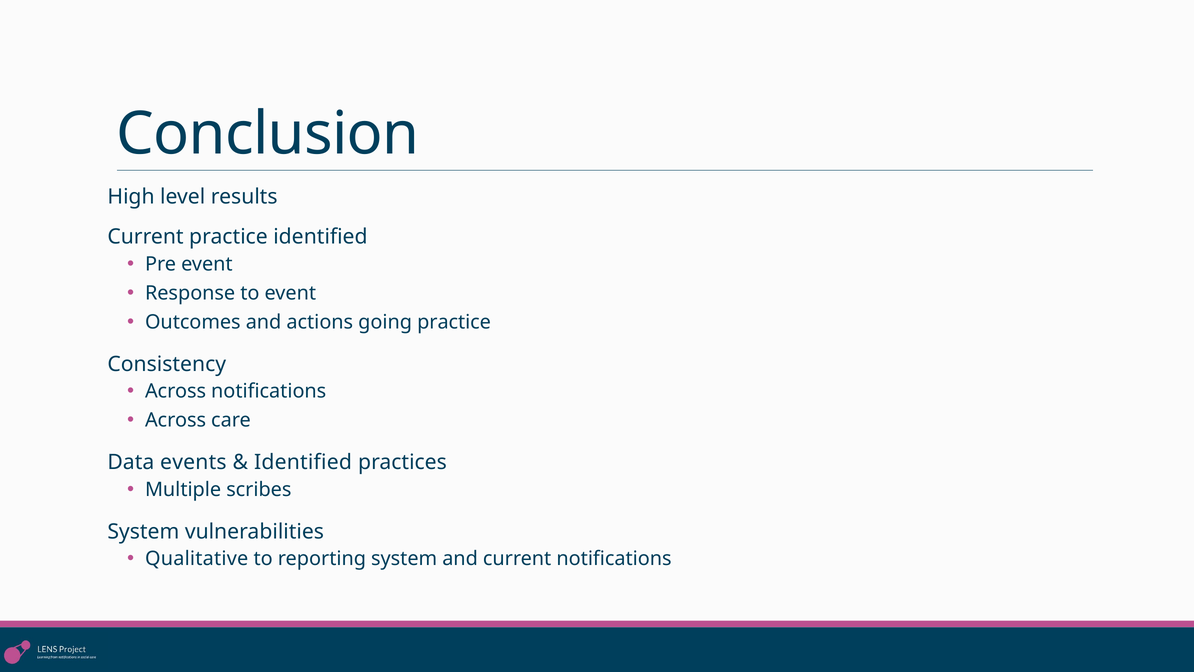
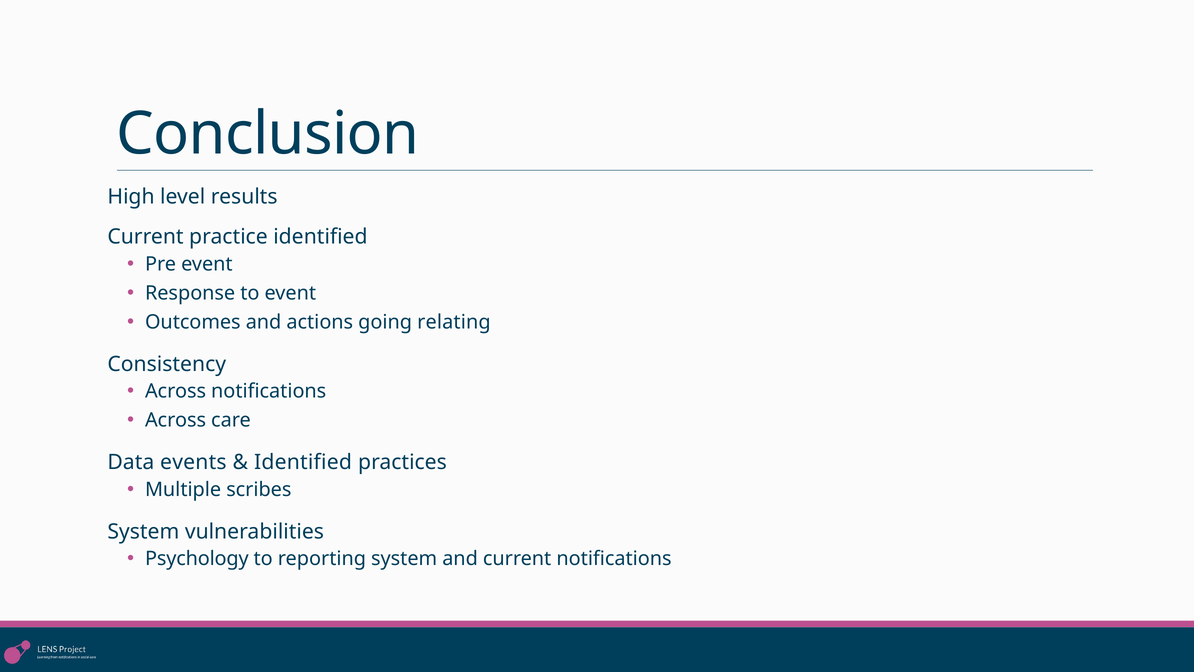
going practice: practice -> relating (454, 322)
Qualitative: Qualitative -> Psychology (197, 558)
